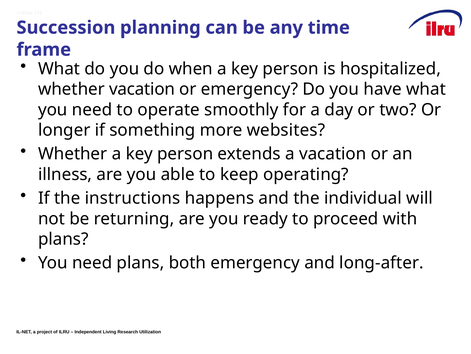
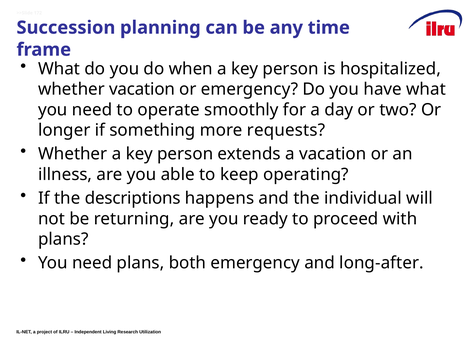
websites: websites -> requests (286, 130)
instructions: instructions -> descriptions (133, 198)
